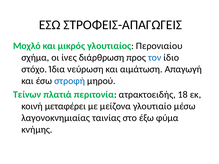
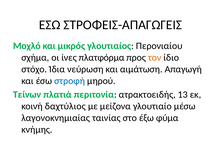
διάρθρωση: διάρθρωση -> πλατφόρμα (102, 58)
τον colour: blue -> orange (155, 58)
18: 18 -> 13 (183, 95)
μεταφέρει: μεταφέρει -> δαχτύλιος (65, 106)
